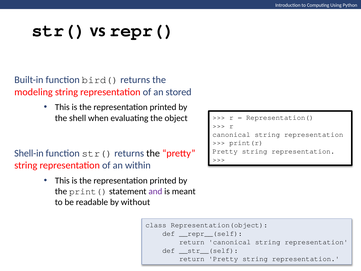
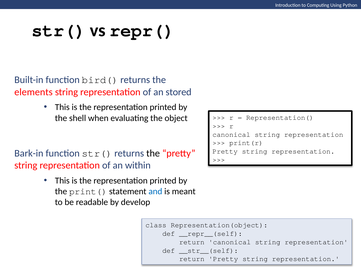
modeling: modeling -> elements (34, 92)
Shell-in: Shell-in -> Bark-in (29, 153)
and colour: purple -> blue (155, 191)
without: without -> develop (136, 202)
